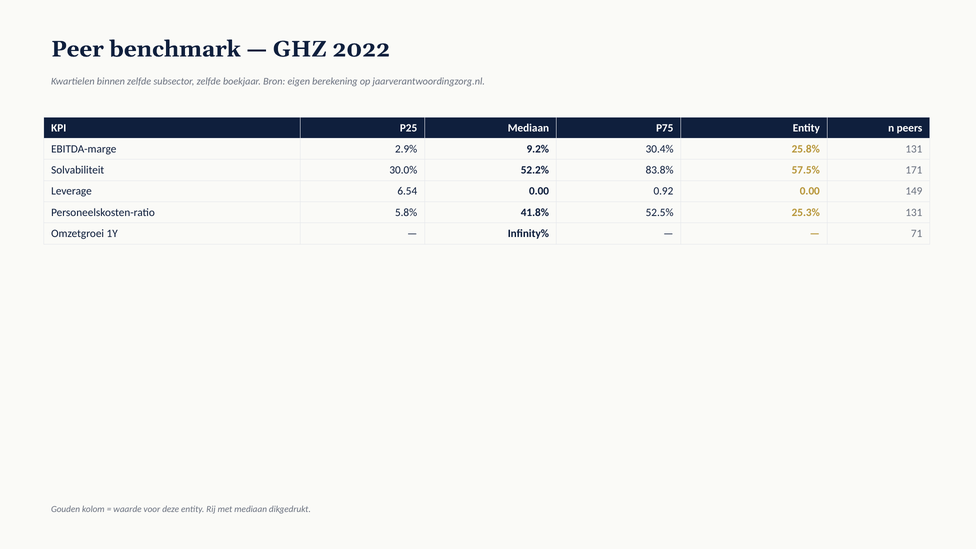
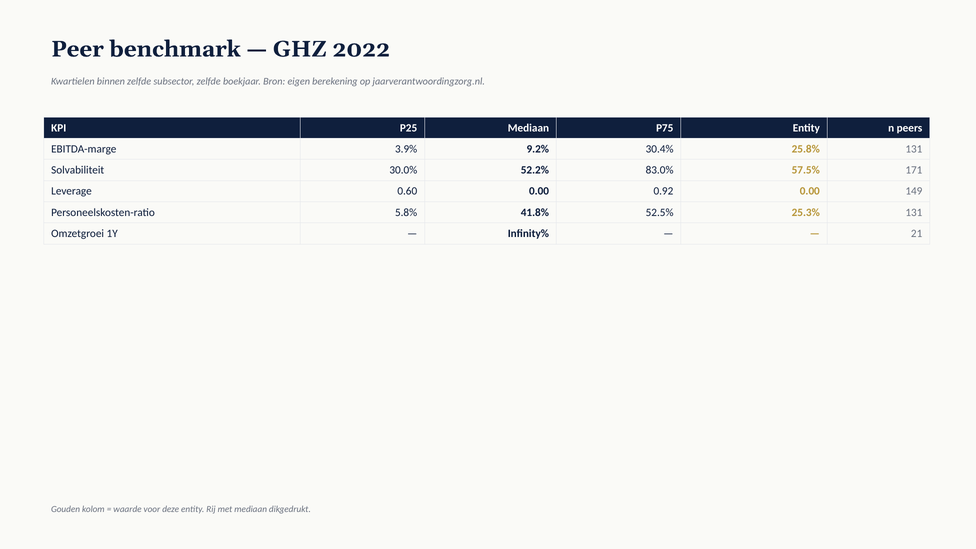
2.9%: 2.9% -> 3.9% (406, 149)
83.8%: 83.8% -> 83.0% (660, 170)
6.54: 6.54 -> 0.60 (407, 191)
71: 71 -> 21 (917, 234)
